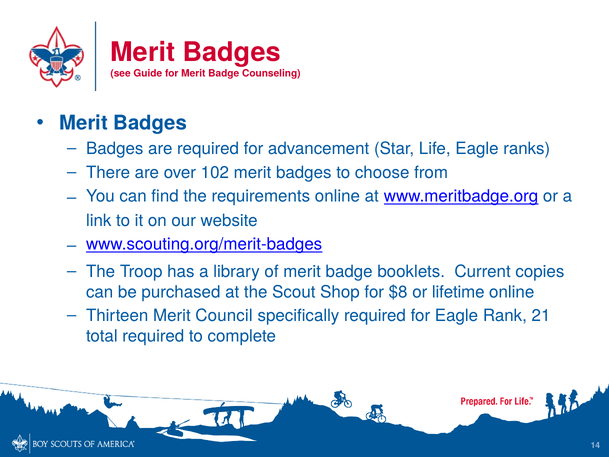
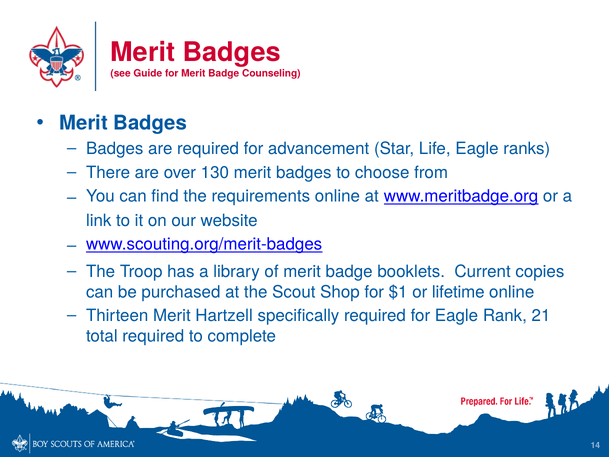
102: 102 -> 130 (215, 172)
$8: $8 -> $1 (398, 292)
Council: Council -> Hartzell (224, 316)
